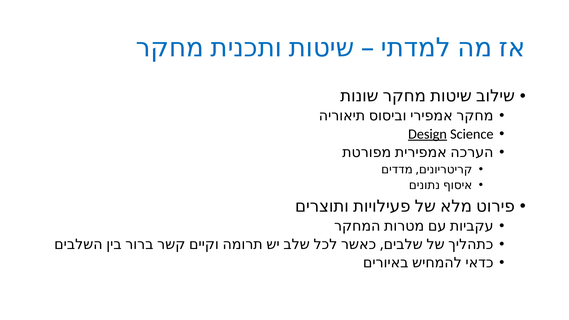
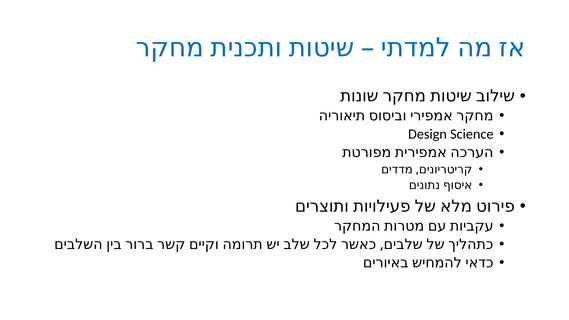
Design underline: present -> none (427, 134)
